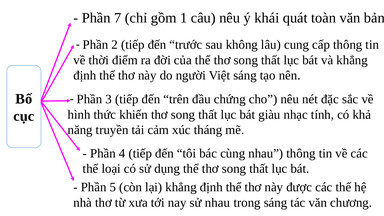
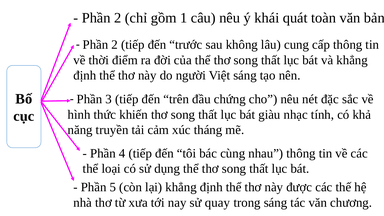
7: 7 -> 2 (118, 18)
sử nhau: nhau -> quay (217, 203)
